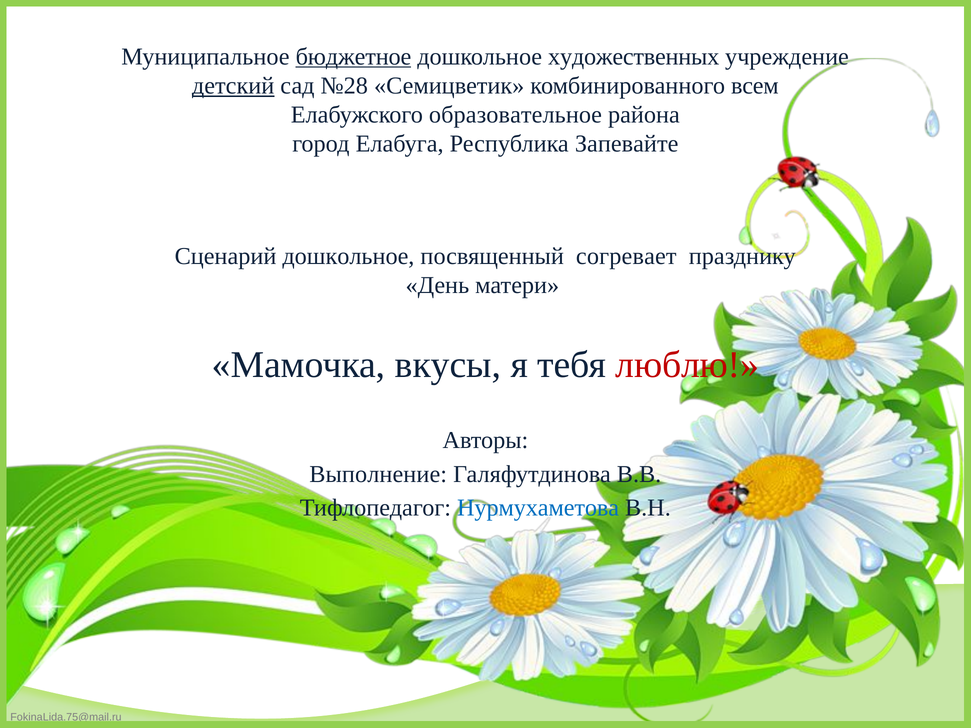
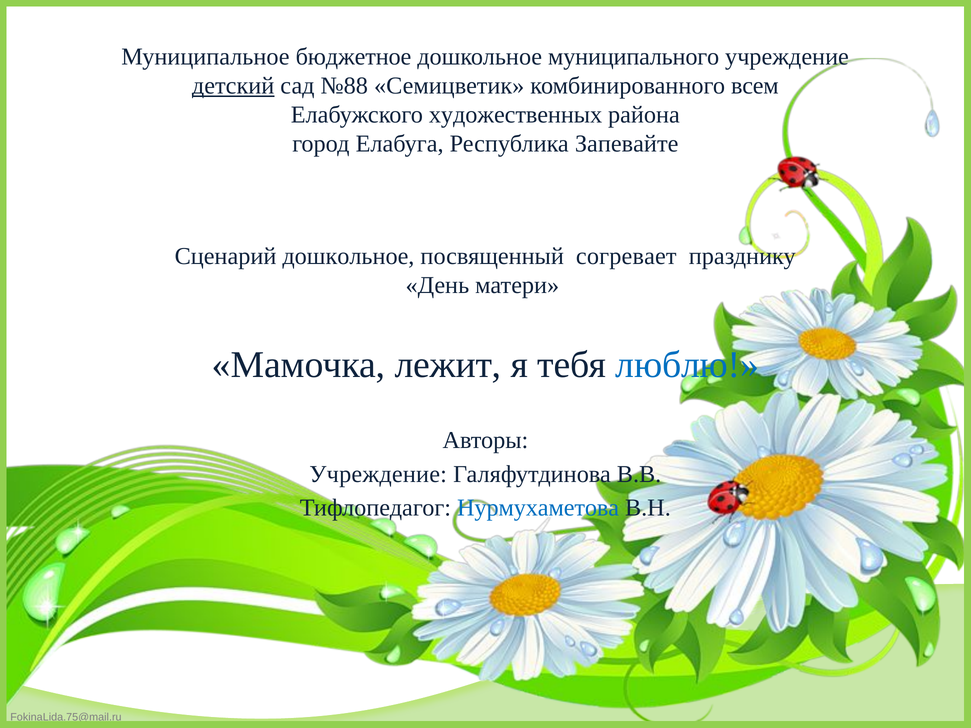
бюджетное underline: present -> none (354, 57)
художественных: художественных -> муниципального (634, 57)
№28: №28 -> №88 (344, 86)
образовательное: образовательное -> художественных (516, 115)
вкусы: вкусы -> лежит (448, 365)
люблю colour: red -> blue (687, 365)
Выполнение: Выполнение -> Учреждение (378, 474)
